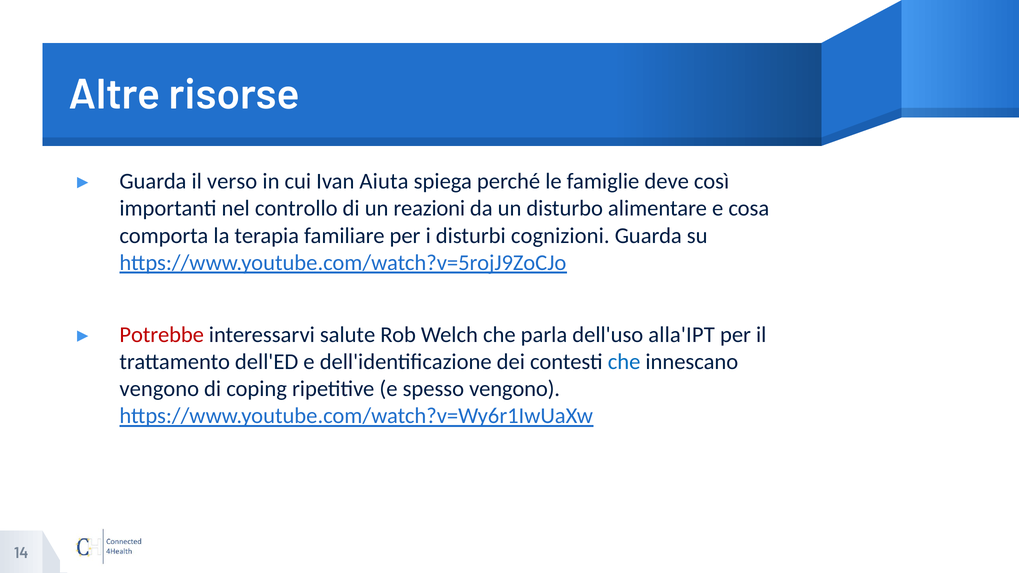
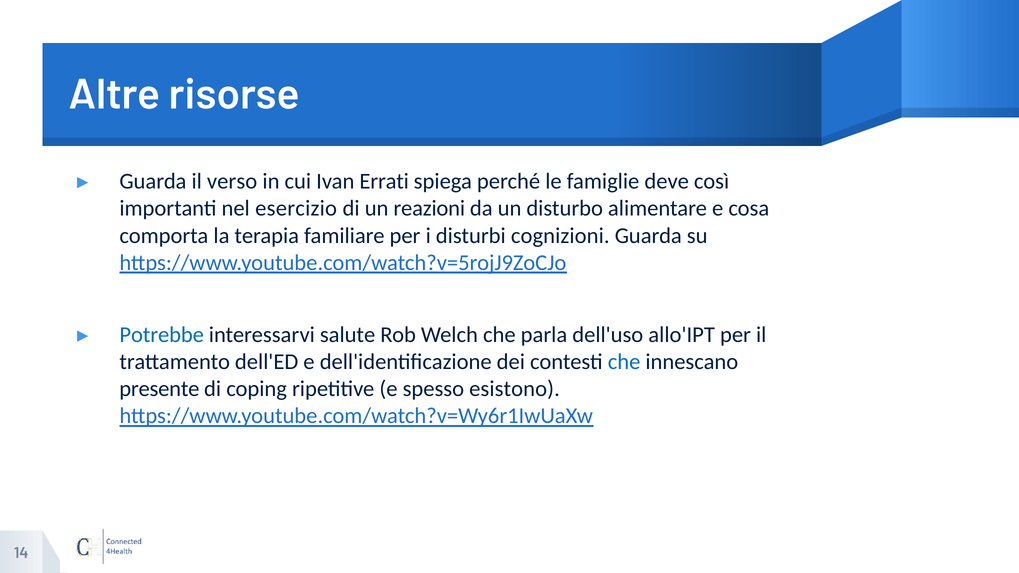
Aiuta: Aiuta -> Errati (384, 181)
controllo: controllo -> esercizio (296, 209)
Potrebbe colour: red -> blue (162, 335)
alla'IPT: alla'IPT -> allo'IPT (682, 335)
vengono: vengono -> presente (159, 389)
spesso vengono: vengono -> esistono (514, 389)
